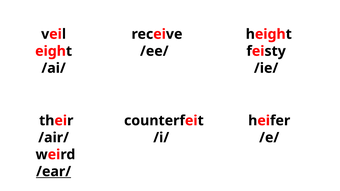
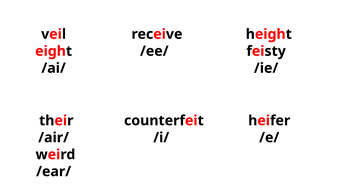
/ear/ underline: present -> none (54, 172)
